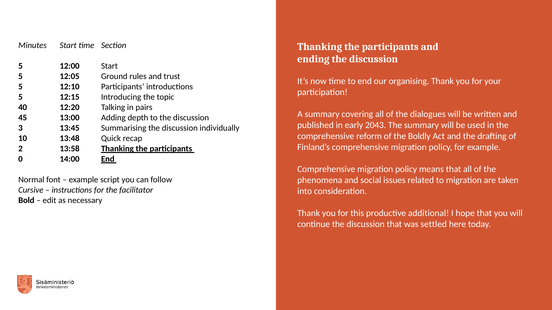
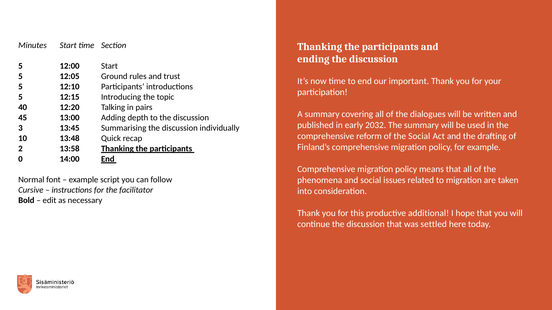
organising: organising -> important (409, 81)
2043: 2043 -> 2032 (376, 125)
the Boldly: Boldly -> Social (419, 136)
